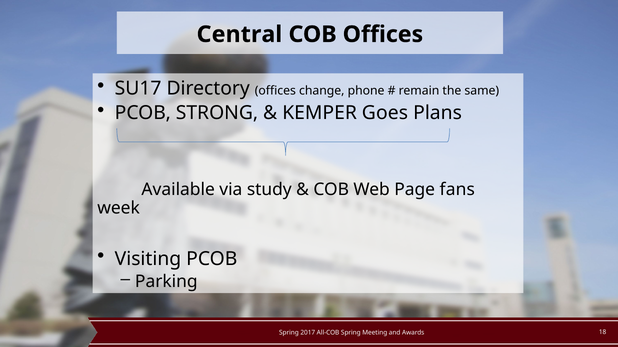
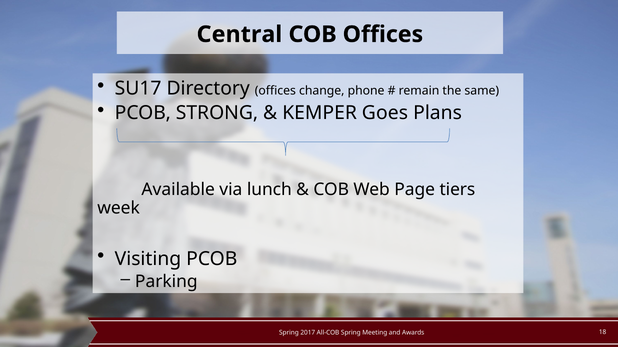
study: study -> lunch (269, 190)
fans: fans -> tiers (457, 190)
